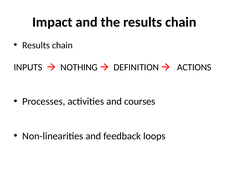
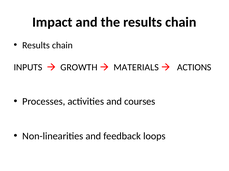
NOTHING: NOTHING -> GROWTH (79, 68)
DEFINITION: DEFINITION -> MATERIALS (136, 68)
